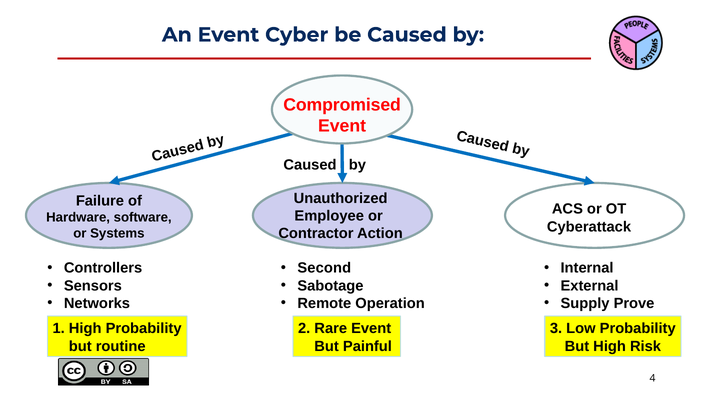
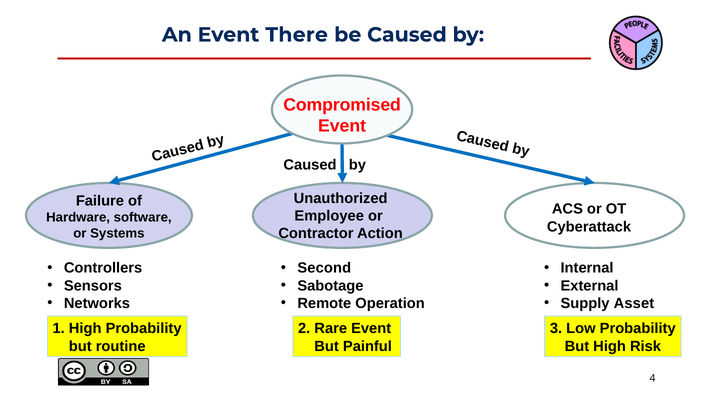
Cyber: Cyber -> There (297, 35)
Prove: Prove -> Asset (634, 303)
